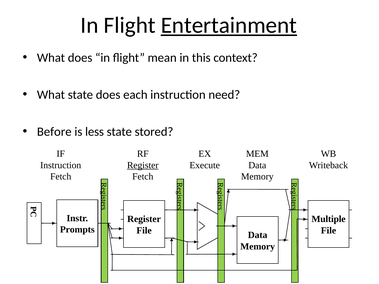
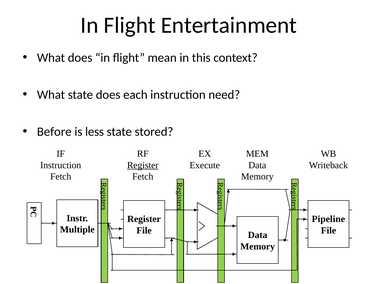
Entertainment underline: present -> none (229, 25)
Multiple: Multiple -> Pipeline (328, 219)
Prompts: Prompts -> Multiple (77, 230)
